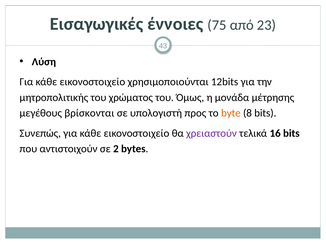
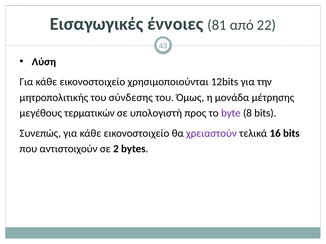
75: 75 -> 81 (217, 25)
23: 23 -> 22 (266, 25)
χρώματος: χρώματος -> σύνδεσης (131, 98)
βρίσκονται: βρίσκονται -> τερματικών (89, 113)
byte colour: orange -> purple (231, 113)
